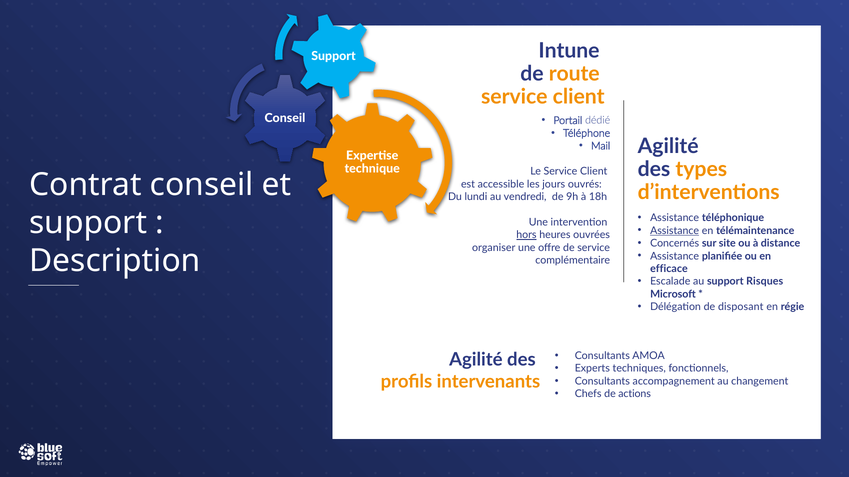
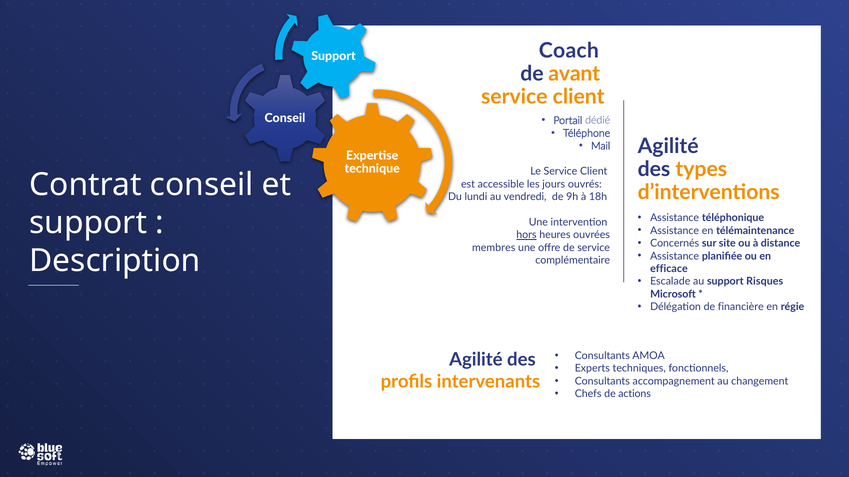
Intune: Intune -> Coach (569, 51)
route: route -> avant (574, 74)
Assistance underline: present -> none (675, 231)
organiser: organiser -> membres (494, 248)
disposant: disposant -> financière (741, 307)
